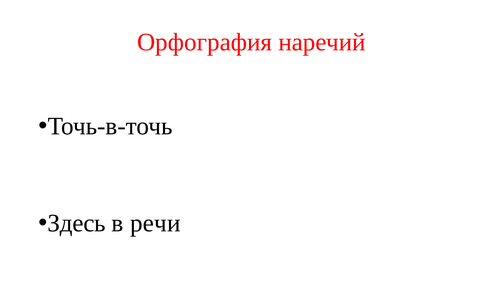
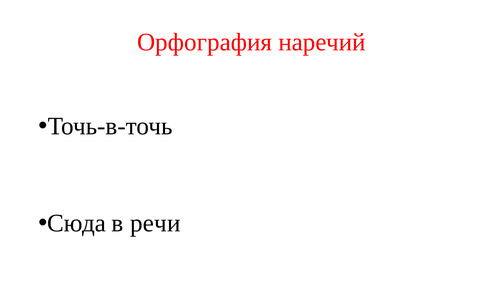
Здесь: Здесь -> Сюда (77, 223)
